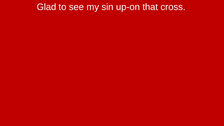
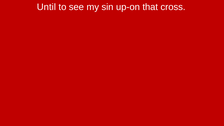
Glad: Glad -> Until (46, 7)
